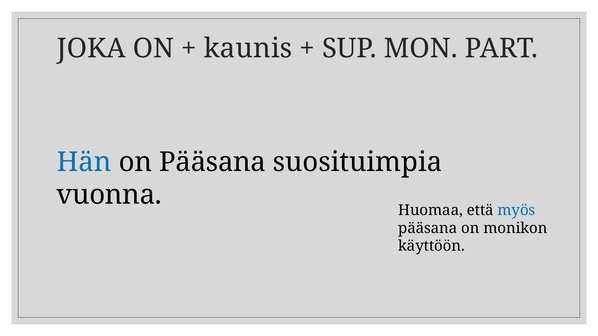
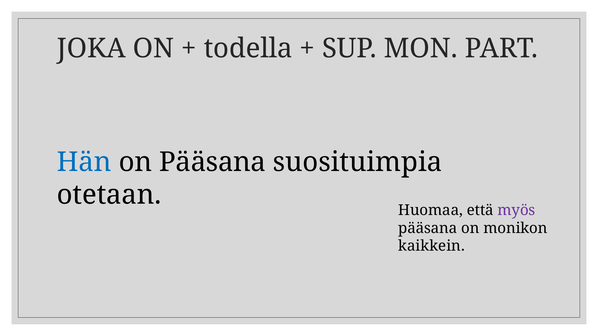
kaunis: kaunis -> todella (248, 49)
vuonna: vuonna -> otetaan (109, 195)
myös colour: blue -> purple (516, 210)
käyttöön: käyttöön -> kaikkein (431, 246)
